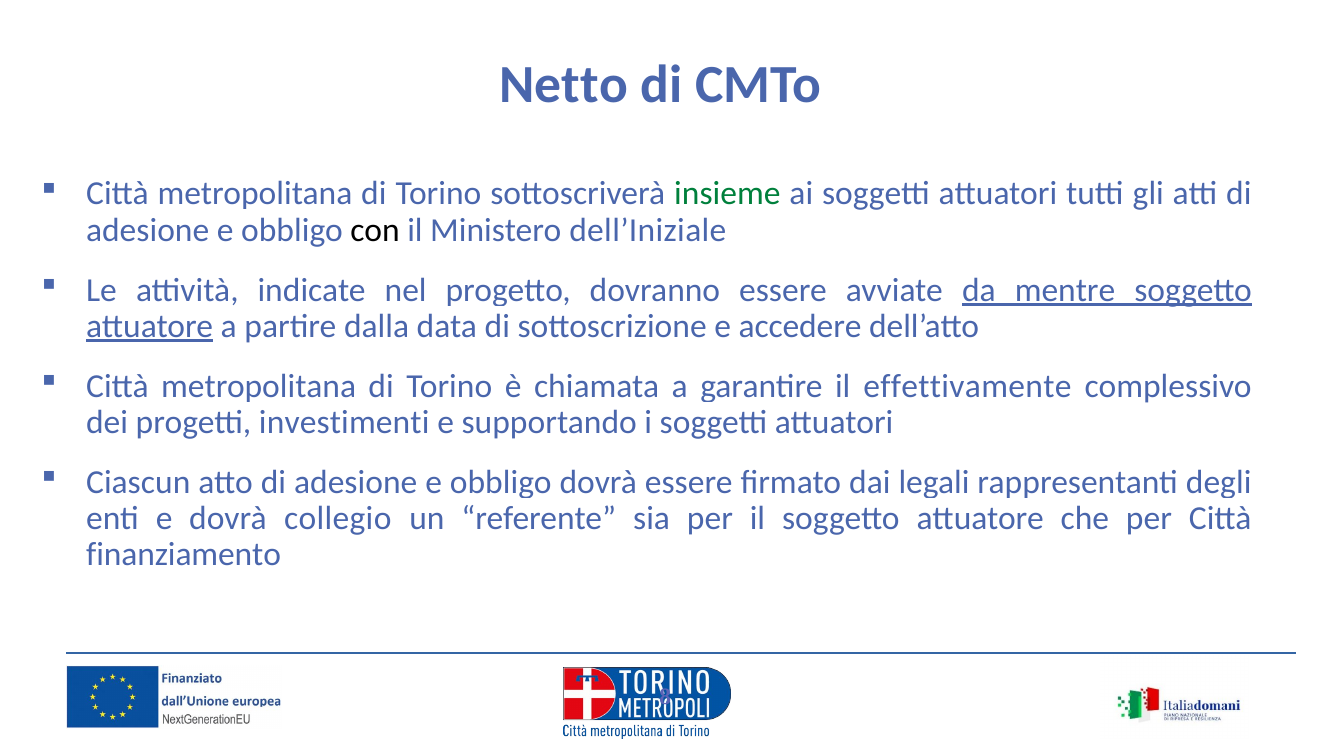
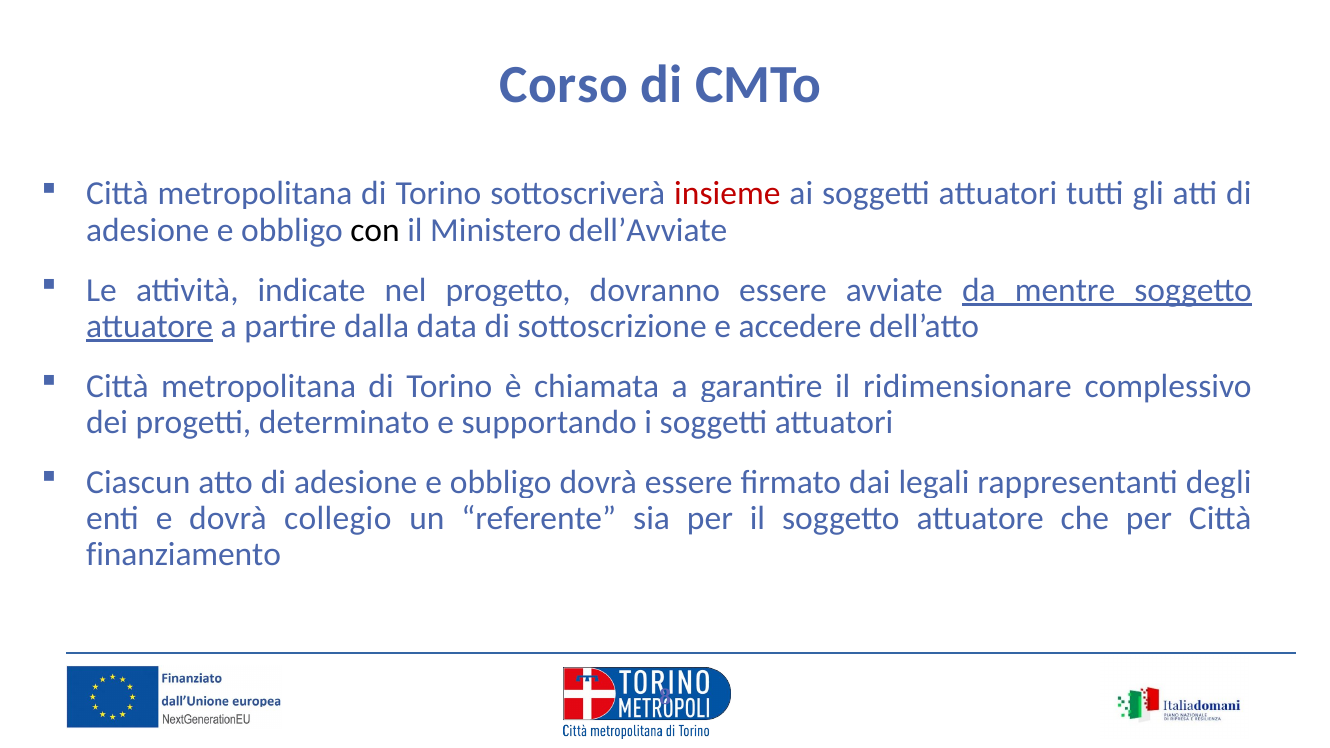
Netto: Netto -> Corso (564, 84)
insieme colour: green -> red (727, 194)
dell’Iniziale: dell’Iniziale -> dell’Avviate (648, 230)
effettivamente: effettivamente -> ridimensionare (967, 386)
investimenti: investimenti -> determinato (344, 423)
